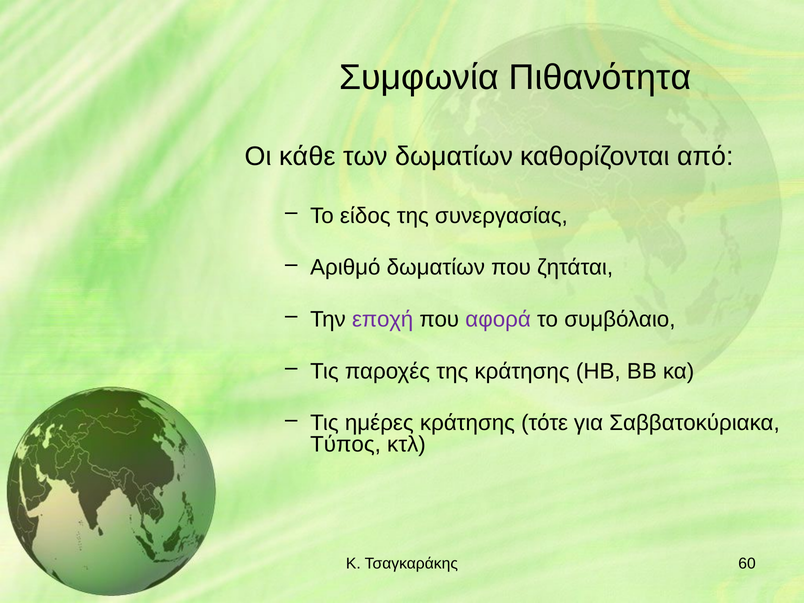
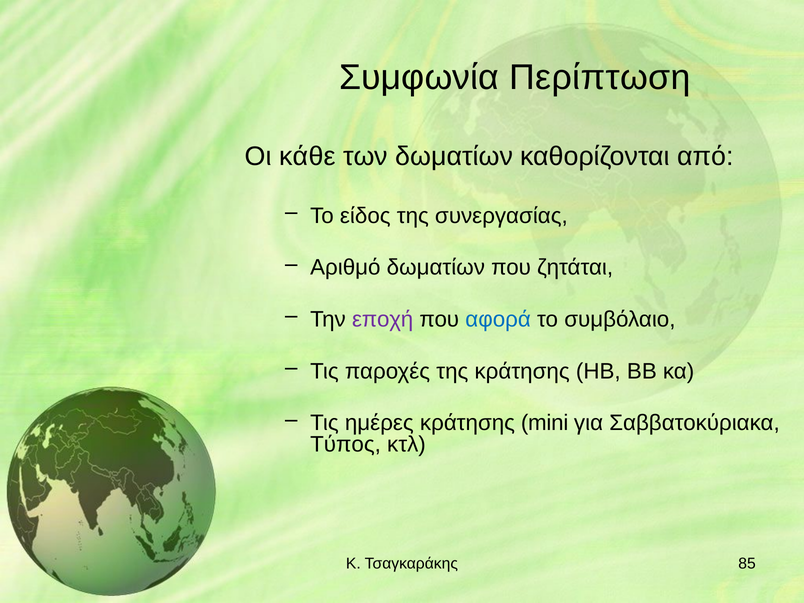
Πιθανότητα: Πιθανότητα -> Περίπτωση (600, 78)
αφορά colour: purple -> blue (498, 319)
τότε: τότε -> mini (545, 423)
60: 60 -> 85 (747, 564)
